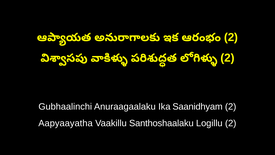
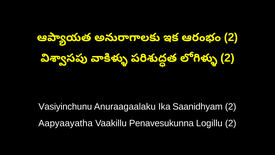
Gubhaalinchi: Gubhaalinchi -> Vasiyinchunu (65, 107)
Santhoshaalaku: Santhoshaalaku -> Penavesukunna (161, 123)
